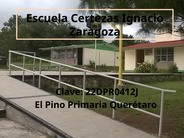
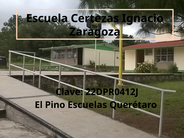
Primaria: Primaria -> Escuelas (87, 105)
